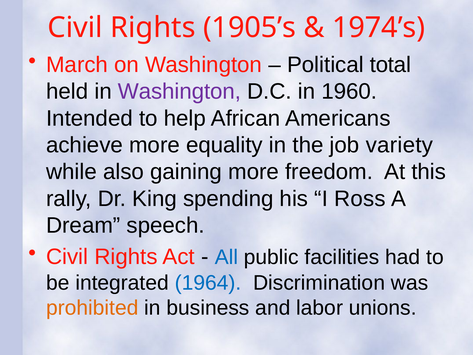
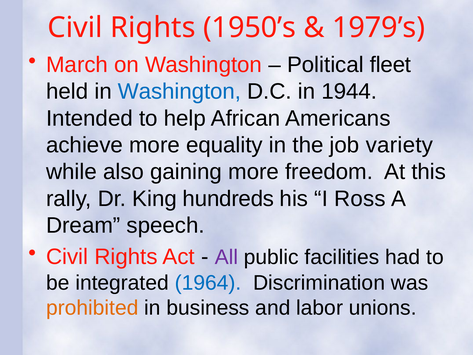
1905’s: 1905’s -> 1950’s (250, 28)
1974’s: 1974’s -> 1979’s (379, 28)
total: total -> fleet (390, 65)
Washington colour: purple -> blue (180, 91)
1960: 1960 -> 1944 (349, 91)
spending: spending -> hundreds (228, 199)
All colour: blue -> purple (226, 257)
